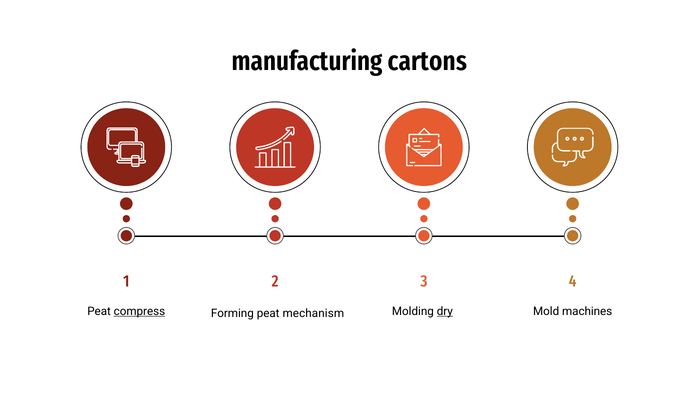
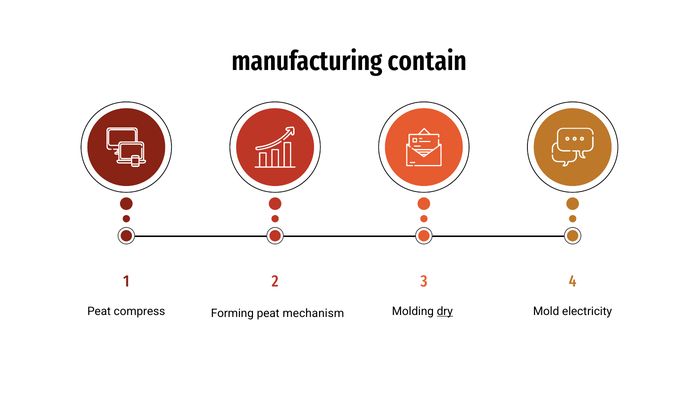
cartons: cartons -> contain (427, 61)
compress underline: present -> none (139, 311)
machines: machines -> electricity (587, 311)
